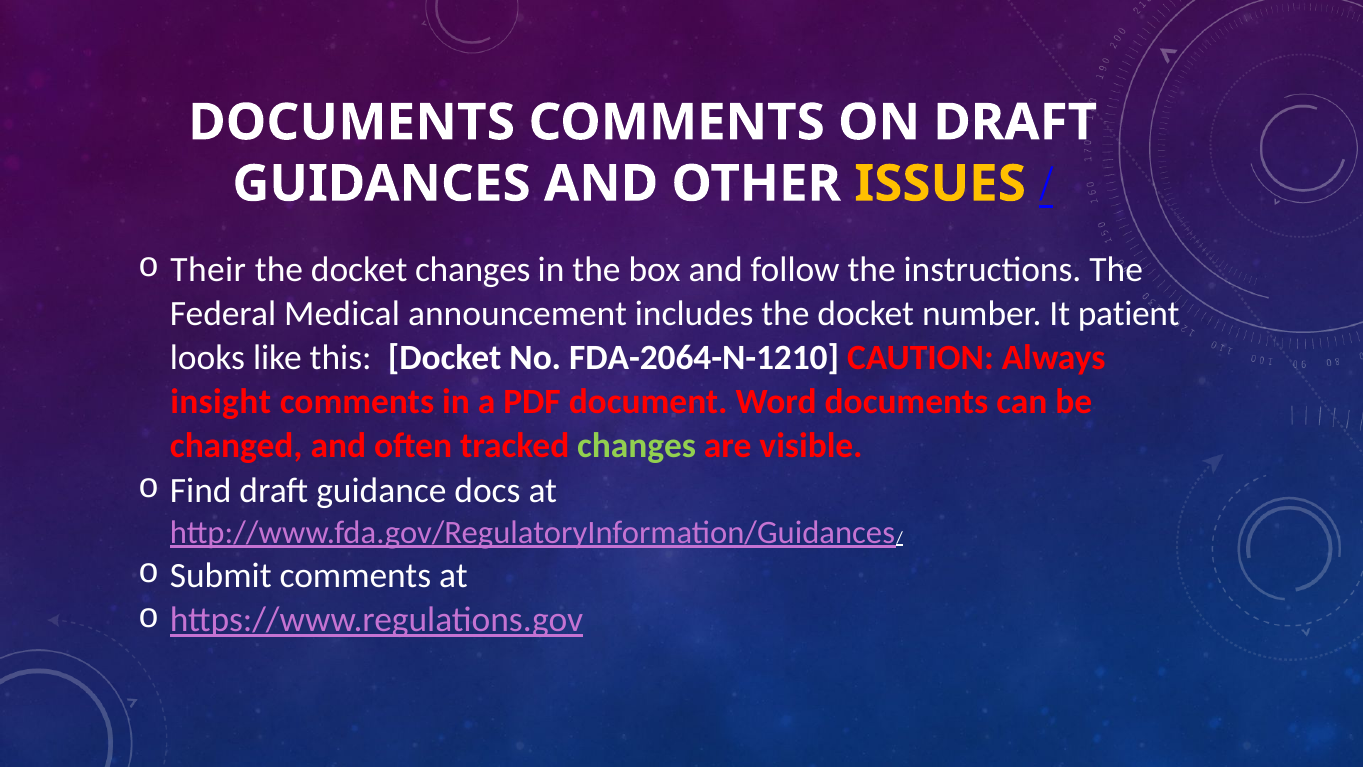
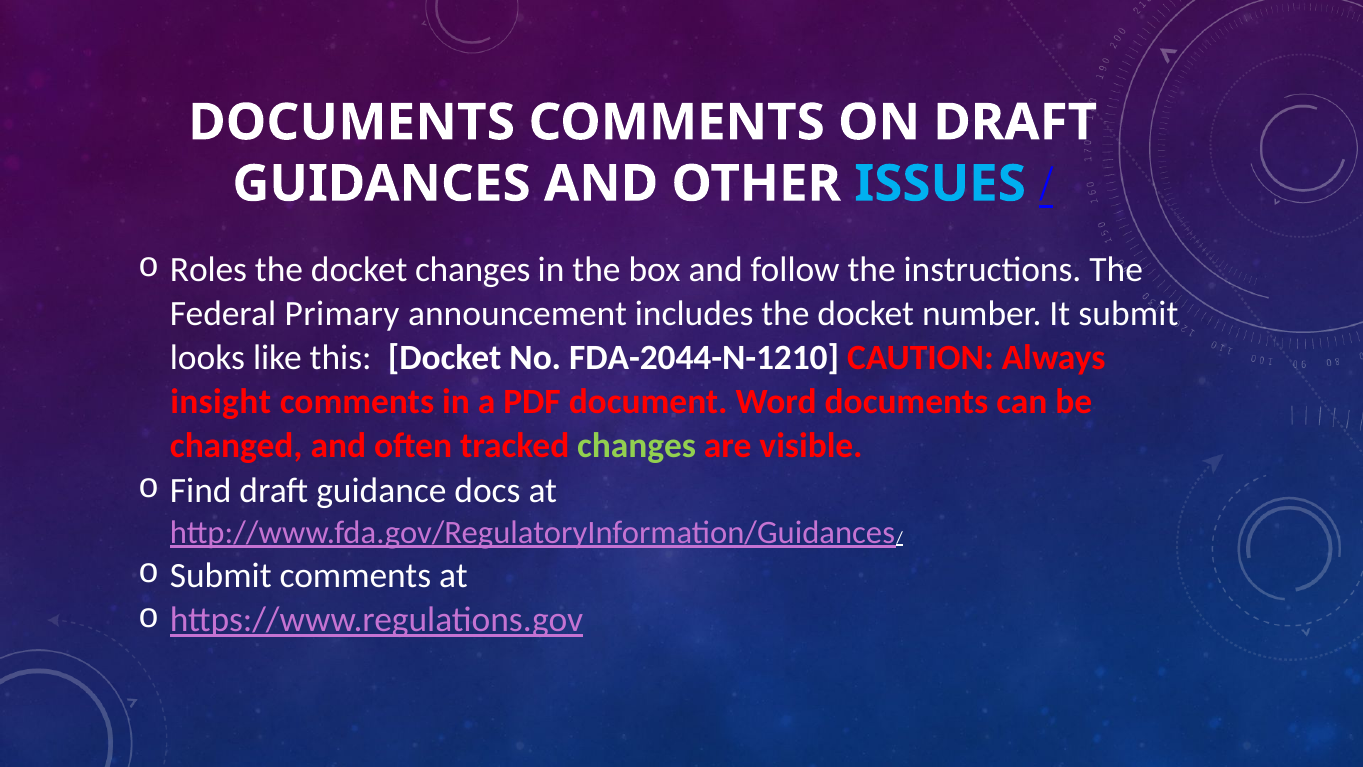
ISSUES colour: yellow -> light blue (940, 184)
Their: Their -> Roles (208, 270)
Medical: Medical -> Primary (342, 314)
It patient: patient -> submit (1128, 314)
FDA-2064-N-1210: FDA-2064-N-1210 -> FDA-2044-N-1210 (704, 358)
